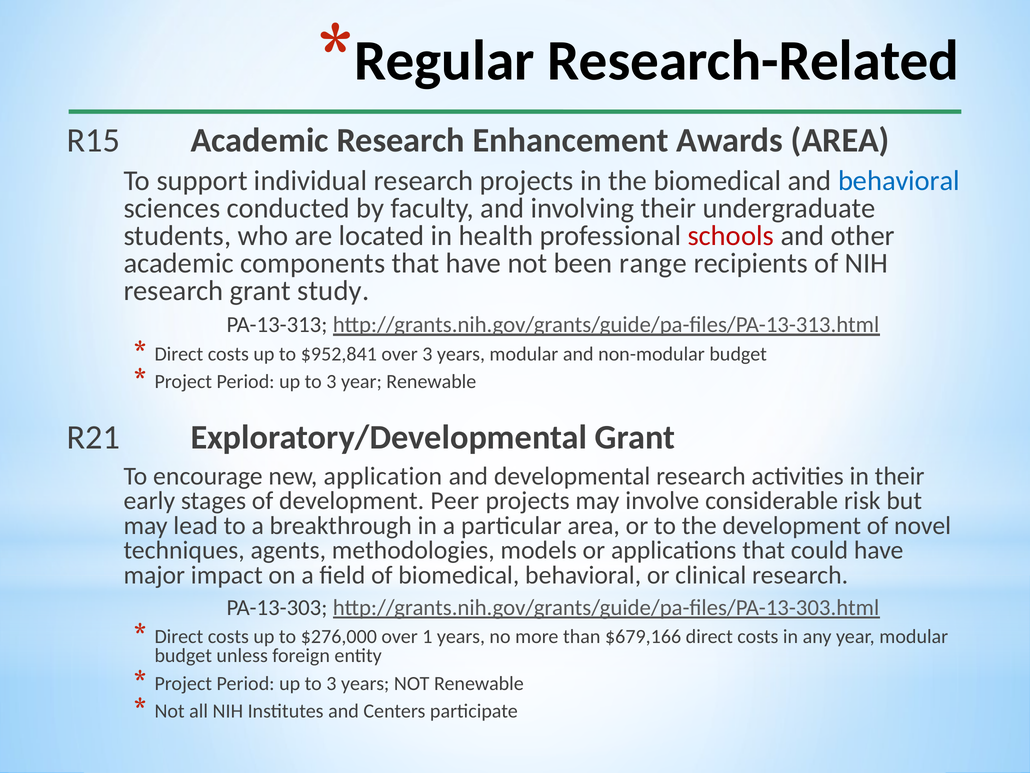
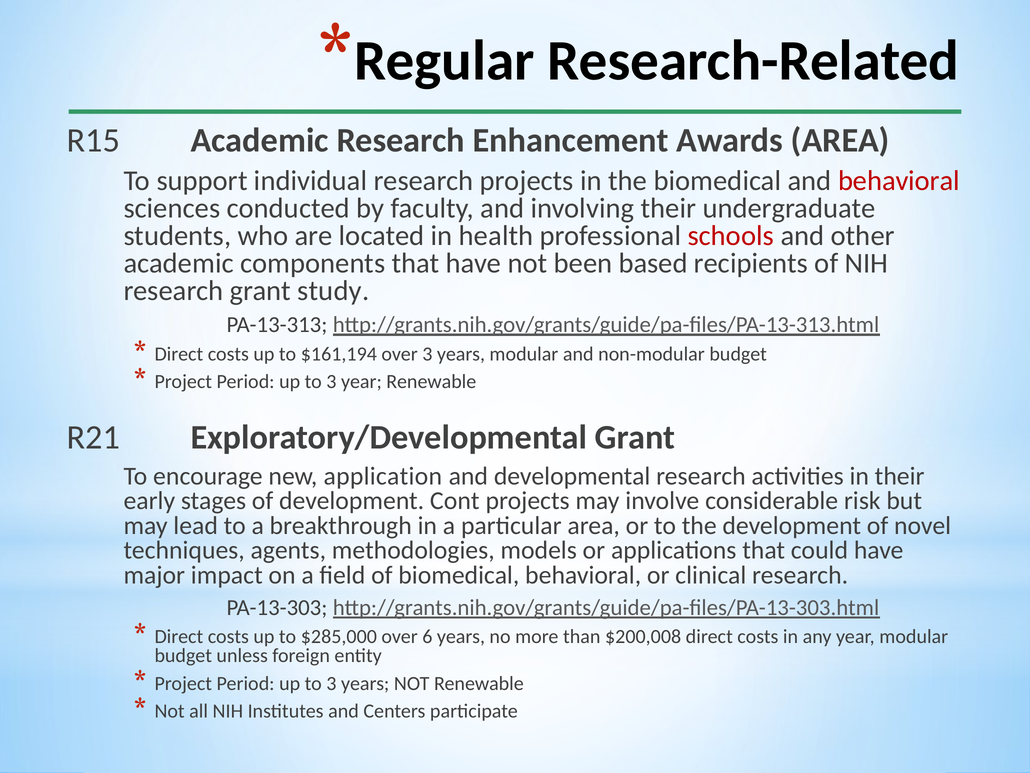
behavioral colour: blue -> red (899, 181)
range: range -> based (653, 263)
$952,841: $952,841 -> $161,194 (339, 354)
Peer: Peer -> Cont (455, 501)
$276,000: $276,000 -> $285,000 (339, 636)
1: 1 -> 6 (427, 636)
$679,166: $679,166 -> $200,008 (643, 636)
